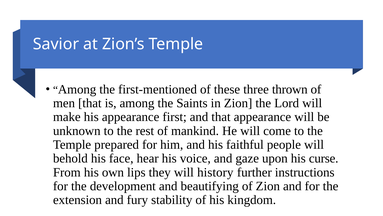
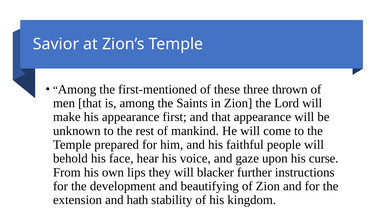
history: history -> blacker (215, 172)
fury: fury -> hath (137, 199)
